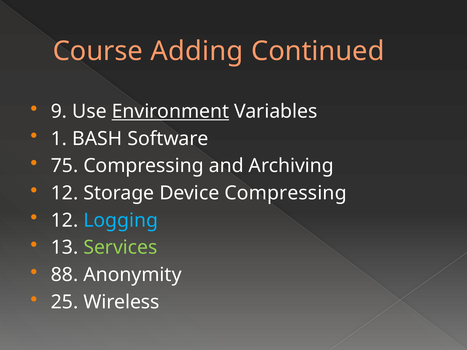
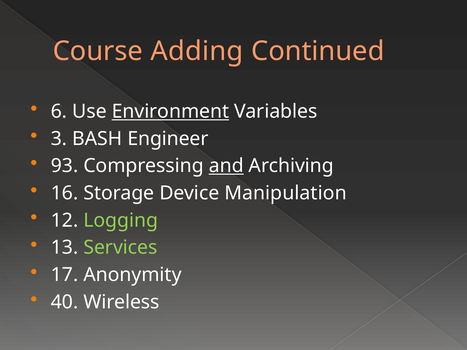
9: 9 -> 6 (59, 111)
1: 1 -> 3 (59, 139)
Software: Software -> Engineer (168, 139)
75: 75 -> 93 (65, 166)
and underline: none -> present (226, 166)
12: 12 -> 16 (65, 193)
Device Compressing: Compressing -> Manipulation (286, 193)
Logging colour: light blue -> light green (121, 220)
88: 88 -> 17 (65, 275)
25: 25 -> 40 (65, 302)
